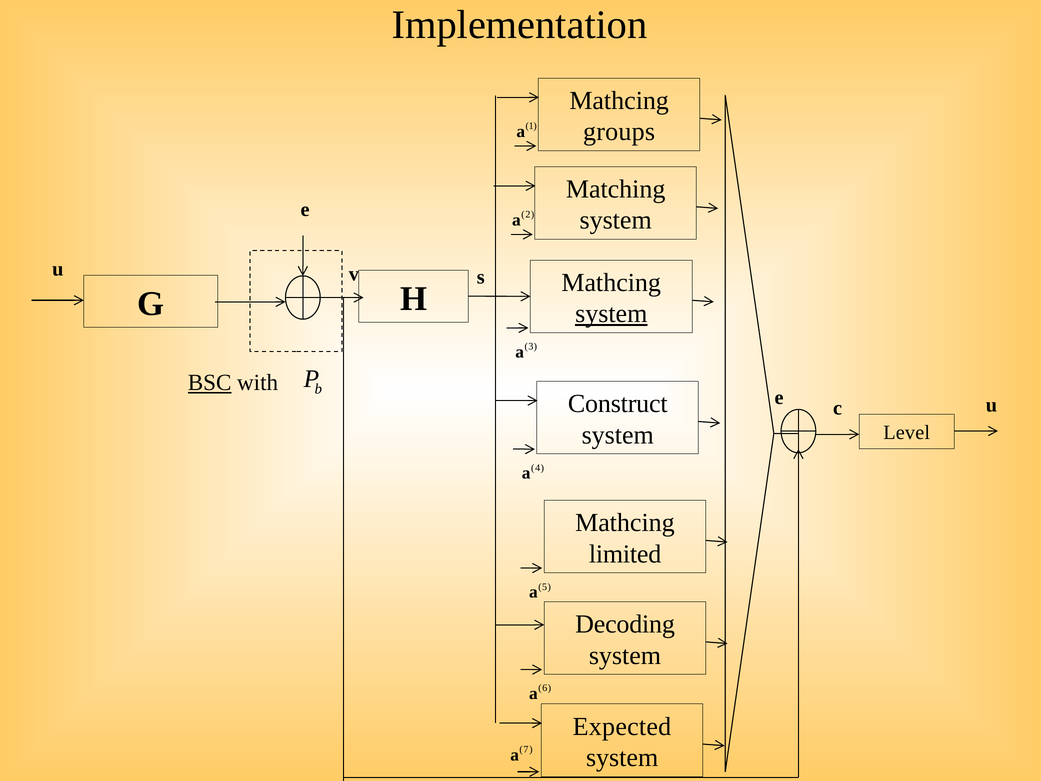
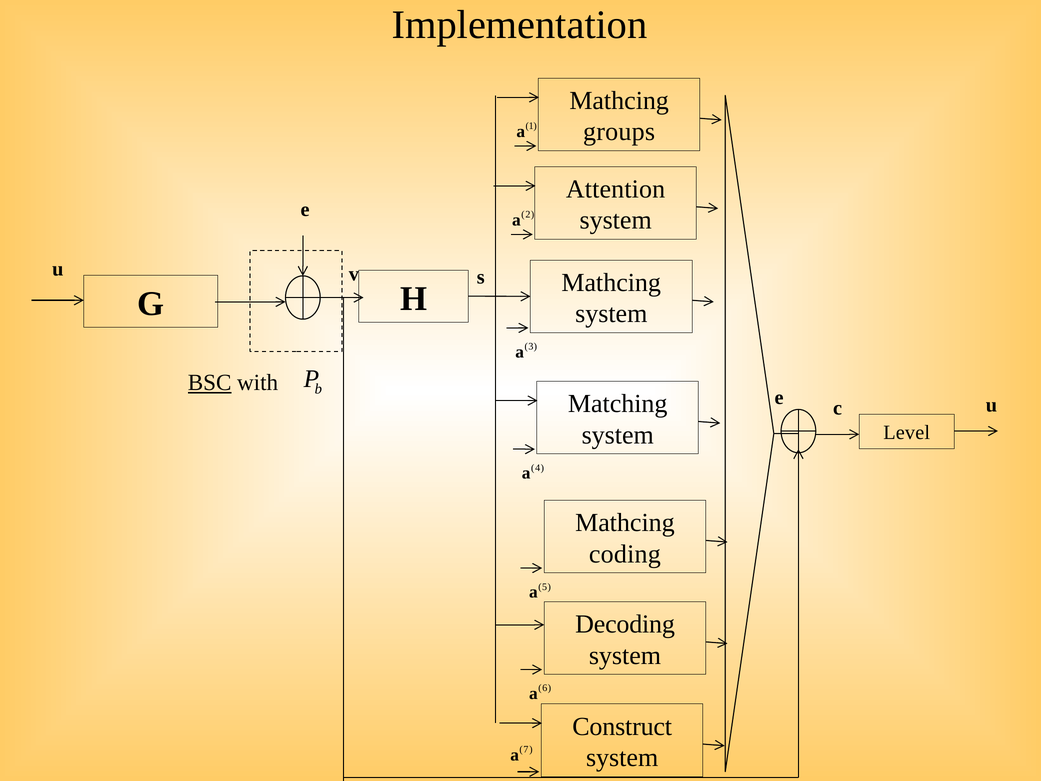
Matching: Matching -> Attention (616, 189)
system underline: present -> none (611, 314)
Construct: Construct -> Matching (618, 404)
limited: limited -> coding (625, 554)
Expected: Expected -> Construct (622, 726)
